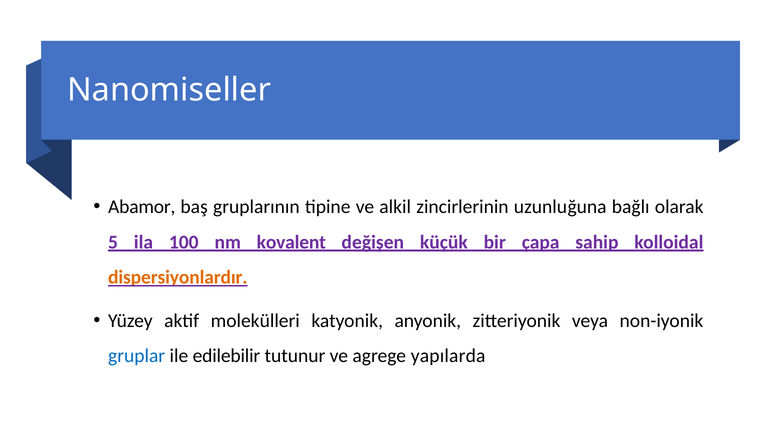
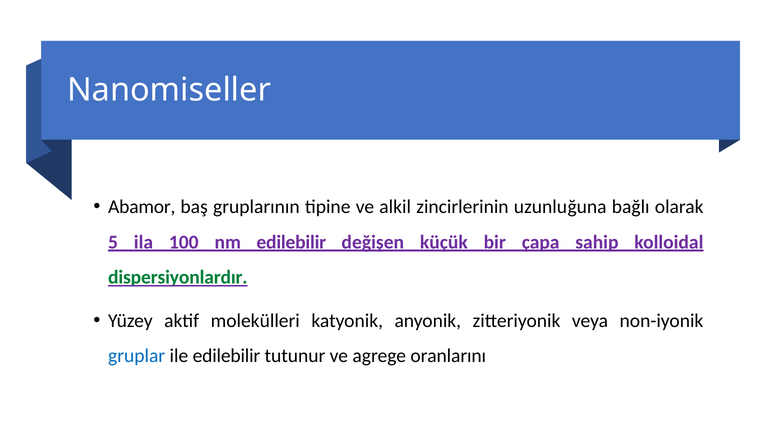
nm kovalent: kovalent -> edilebilir (291, 242)
dispersiyonlardır colour: orange -> green (178, 277)
yapılarda: yapılarda -> oranlarını (448, 355)
